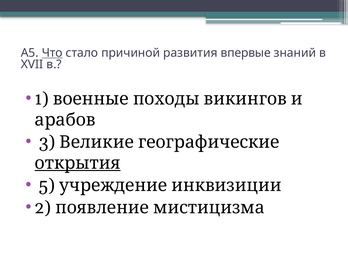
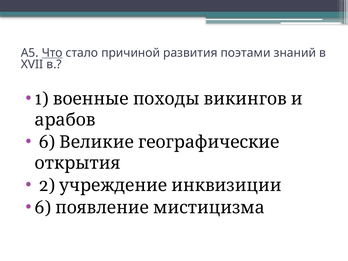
впервые: впервые -> поэтами (246, 53)
3: 3 -> 6 (47, 142)
открытия underline: present -> none (78, 163)
5: 5 -> 2 (47, 185)
2: 2 -> 6 (43, 208)
